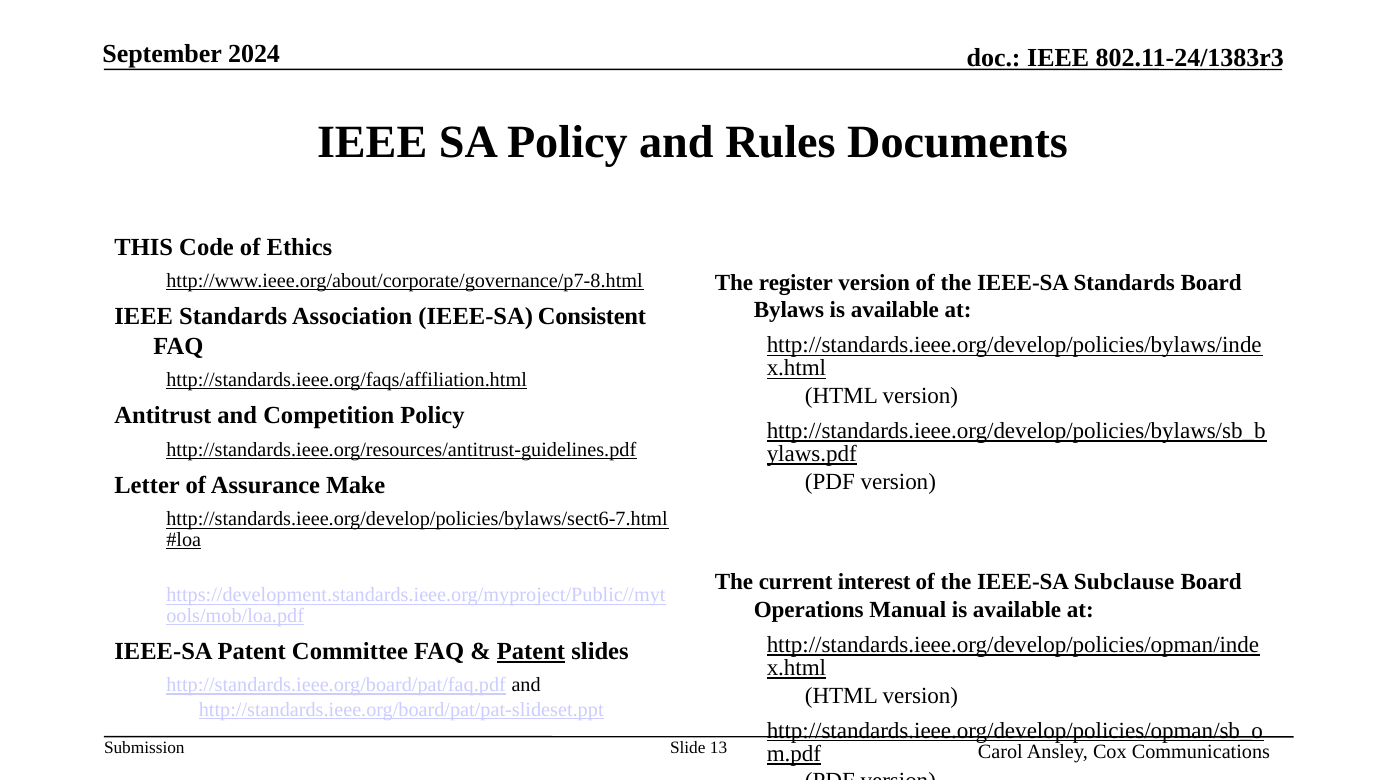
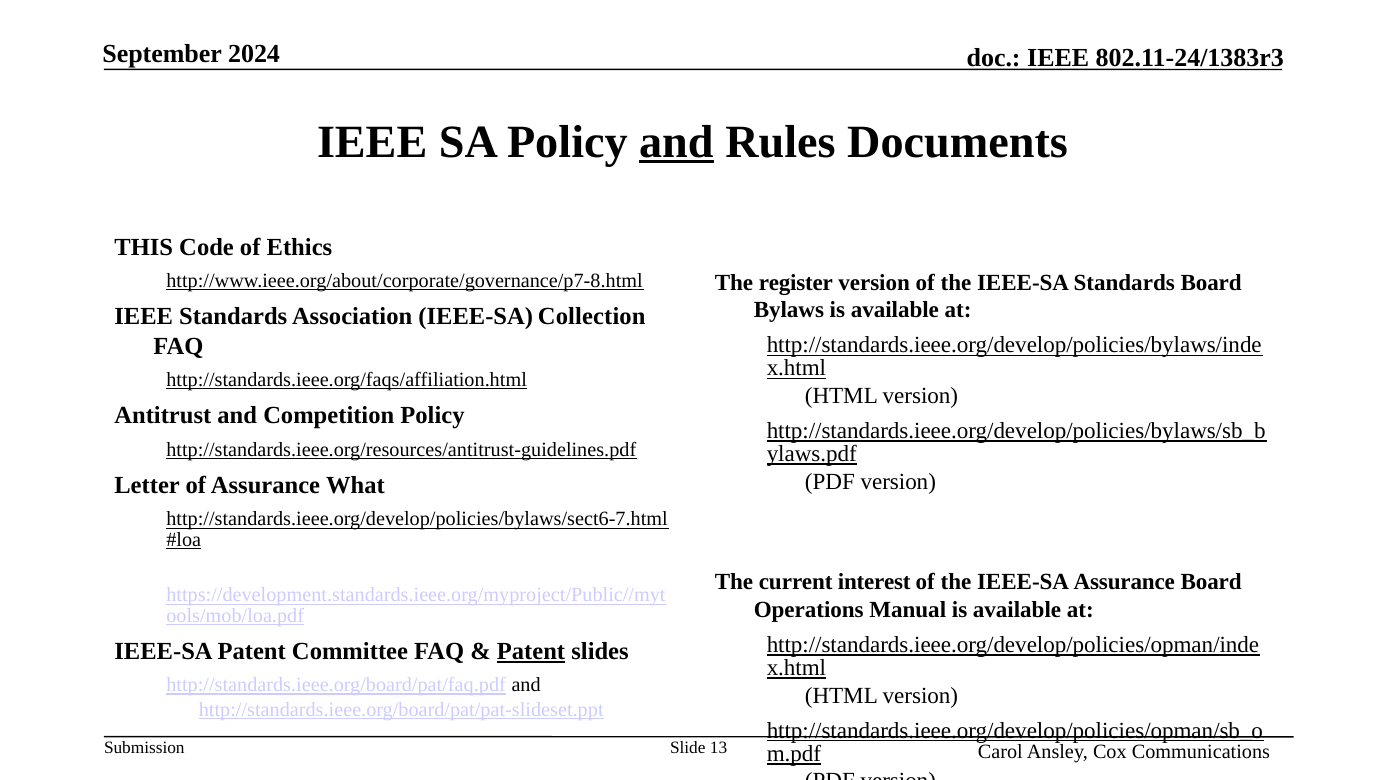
and underline: none -> present (676, 142)
Consistent: Consistent -> Collection (592, 317)
Make: Make -> What (355, 485)
IEEE-SA Subclause: Subclause -> Assurance (1124, 582)
